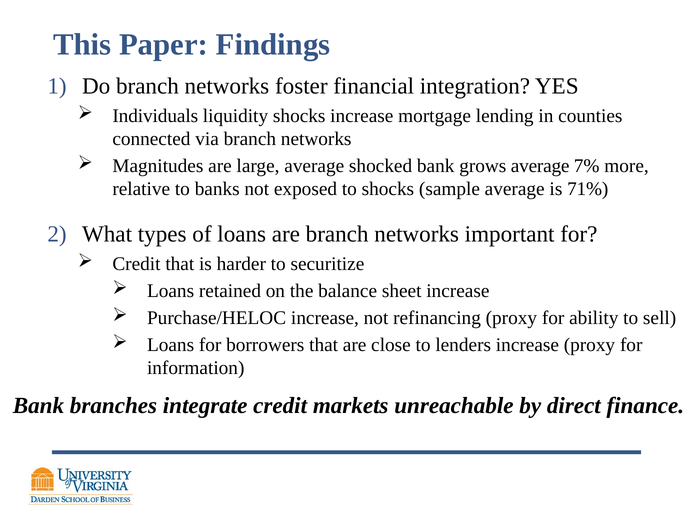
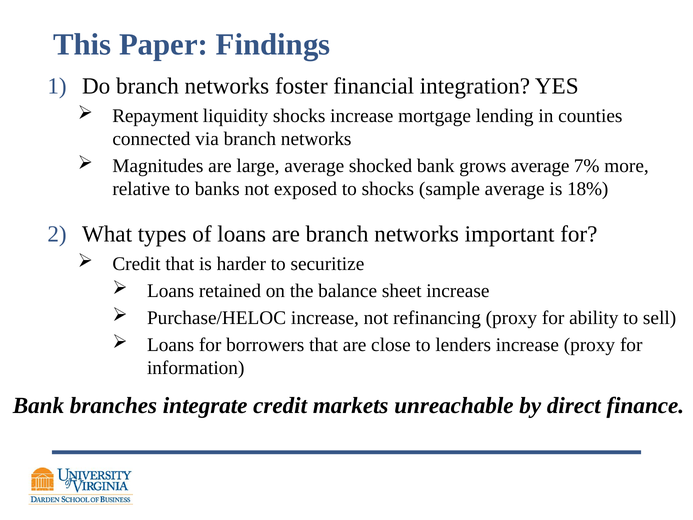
Individuals: Individuals -> Repayment (155, 116)
71%: 71% -> 18% (588, 189)
